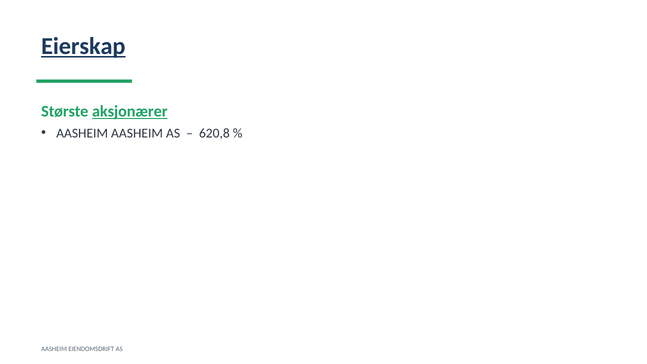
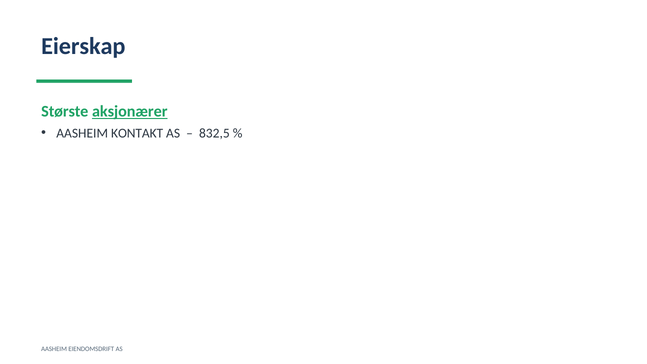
Eierskap underline: present -> none (83, 46)
AASHEIM AASHEIM: AASHEIM -> KONTAKT (137, 133)
620,8: 620,8 -> 832,5 (214, 133)
